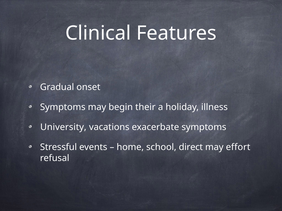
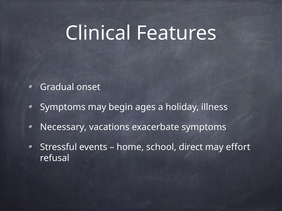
their: their -> ages (145, 107)
University: University -> Necessary (63, 127)
